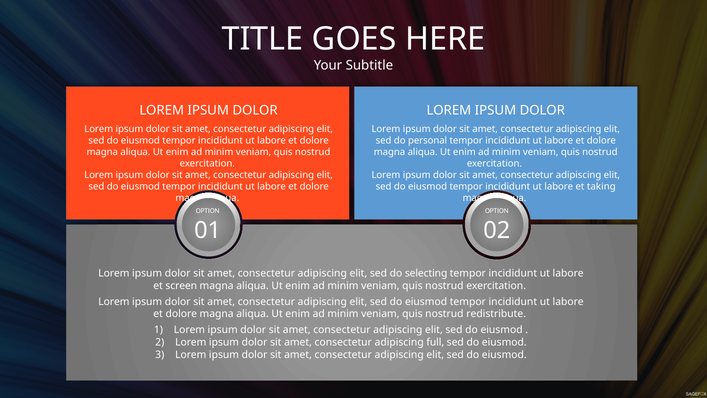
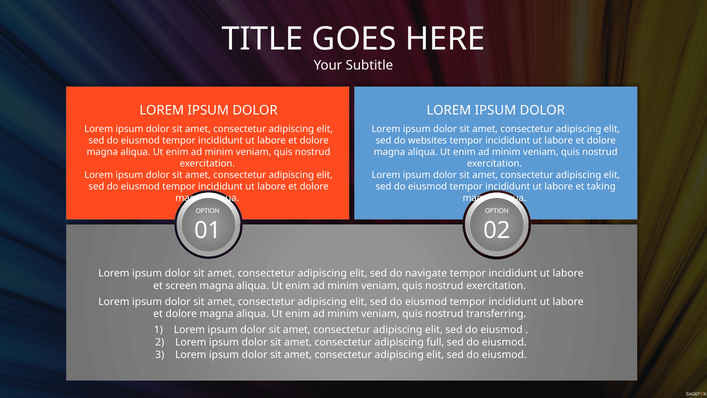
personal: personal -> websites (428, 141)
selecting: selecting -> navigate (426, 273)
redistribute: redistribute -> transferring (496, 314)
